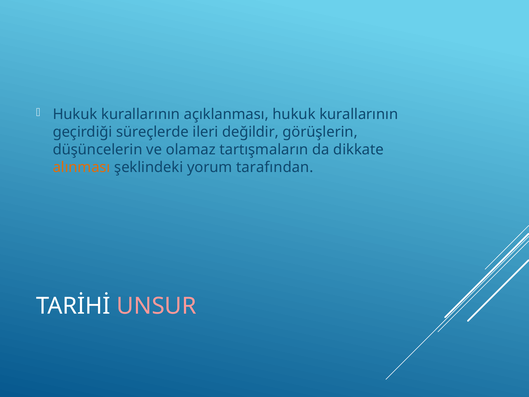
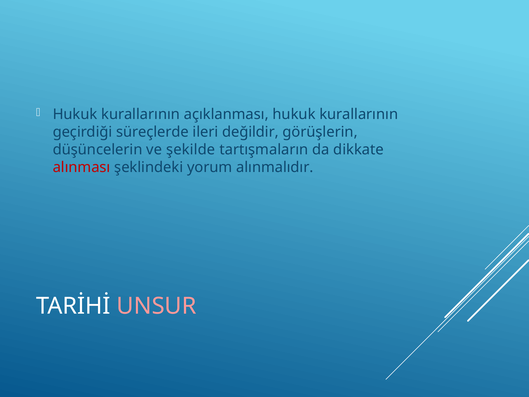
olamaz: olamaz -> şekilde (191, 150)
alınması colour: orange -> red (82, 167)
tarafından: tarafından -> alınmalıdır (275, 167)
